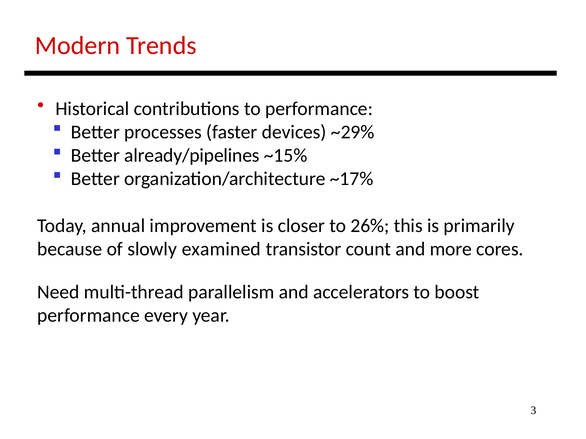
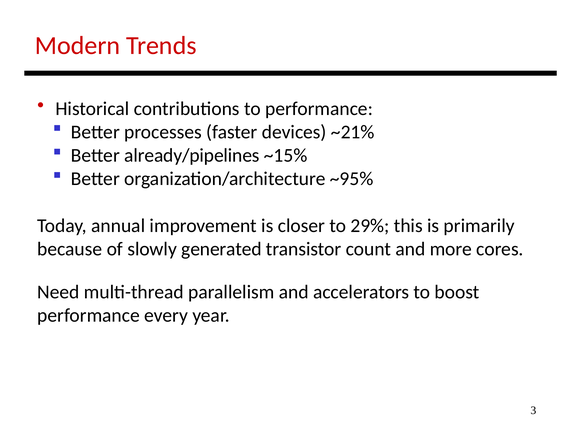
~29%: ~29% -> ~21% (353, 132)
~17%: ~17% -> ~95% (352, 179)
26%: 26% -> 29% (370, 226)
examined: examined -> generated (221, 249)
